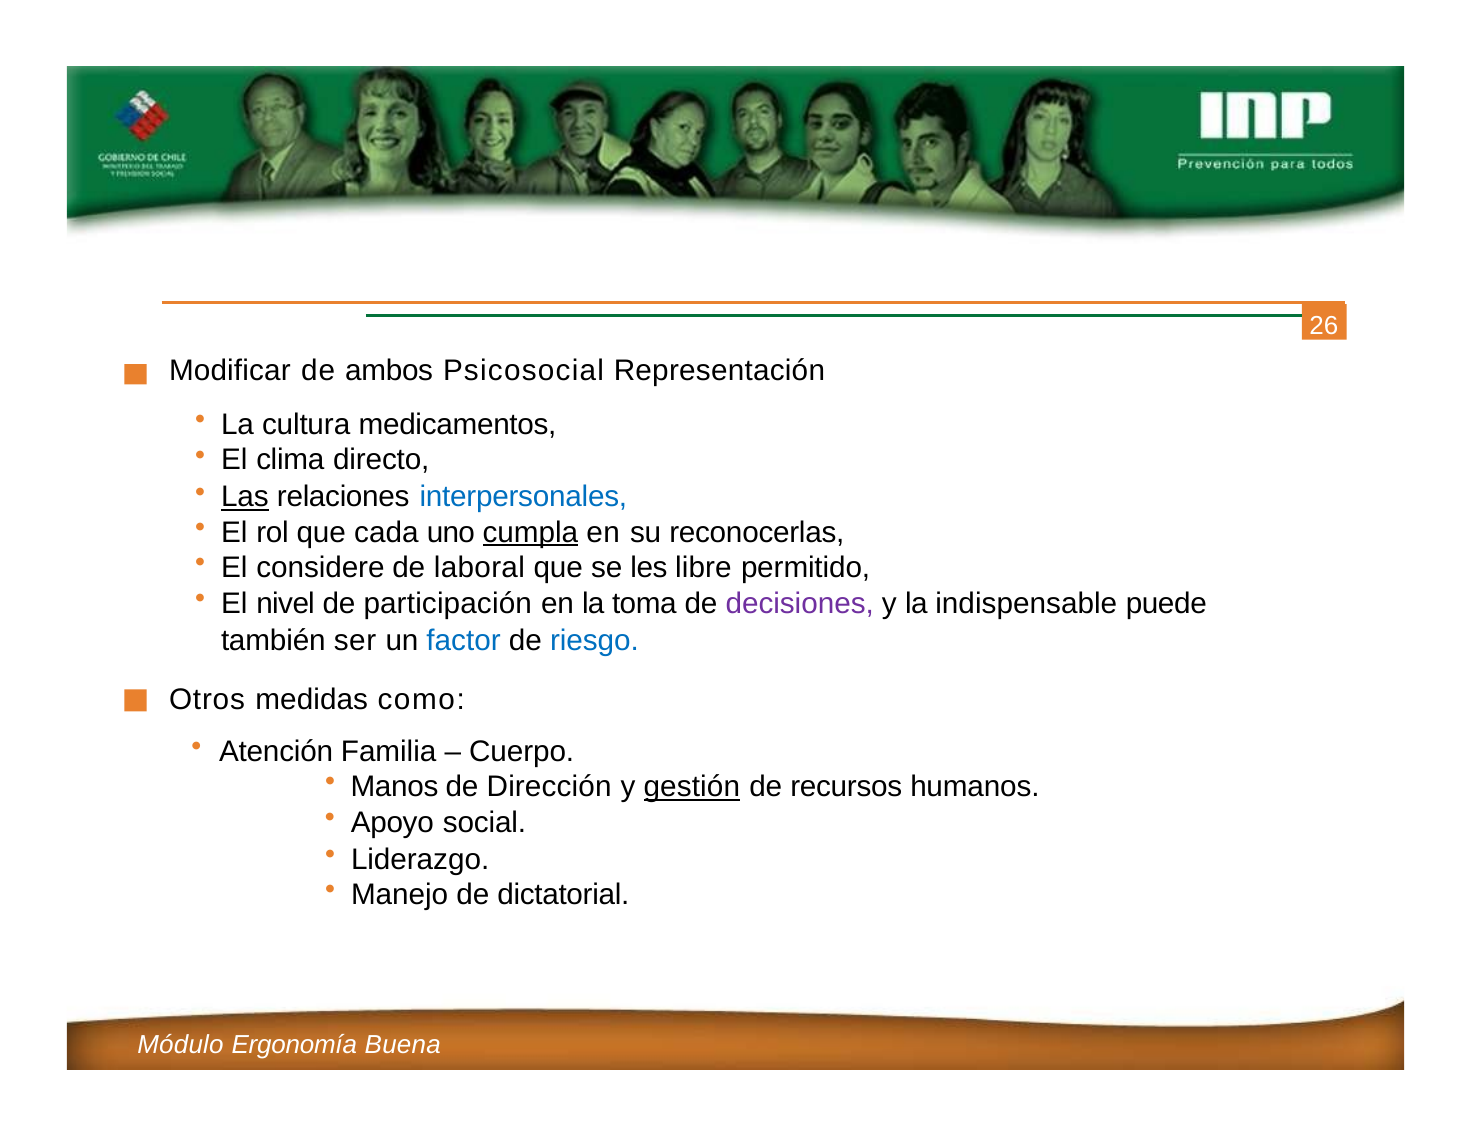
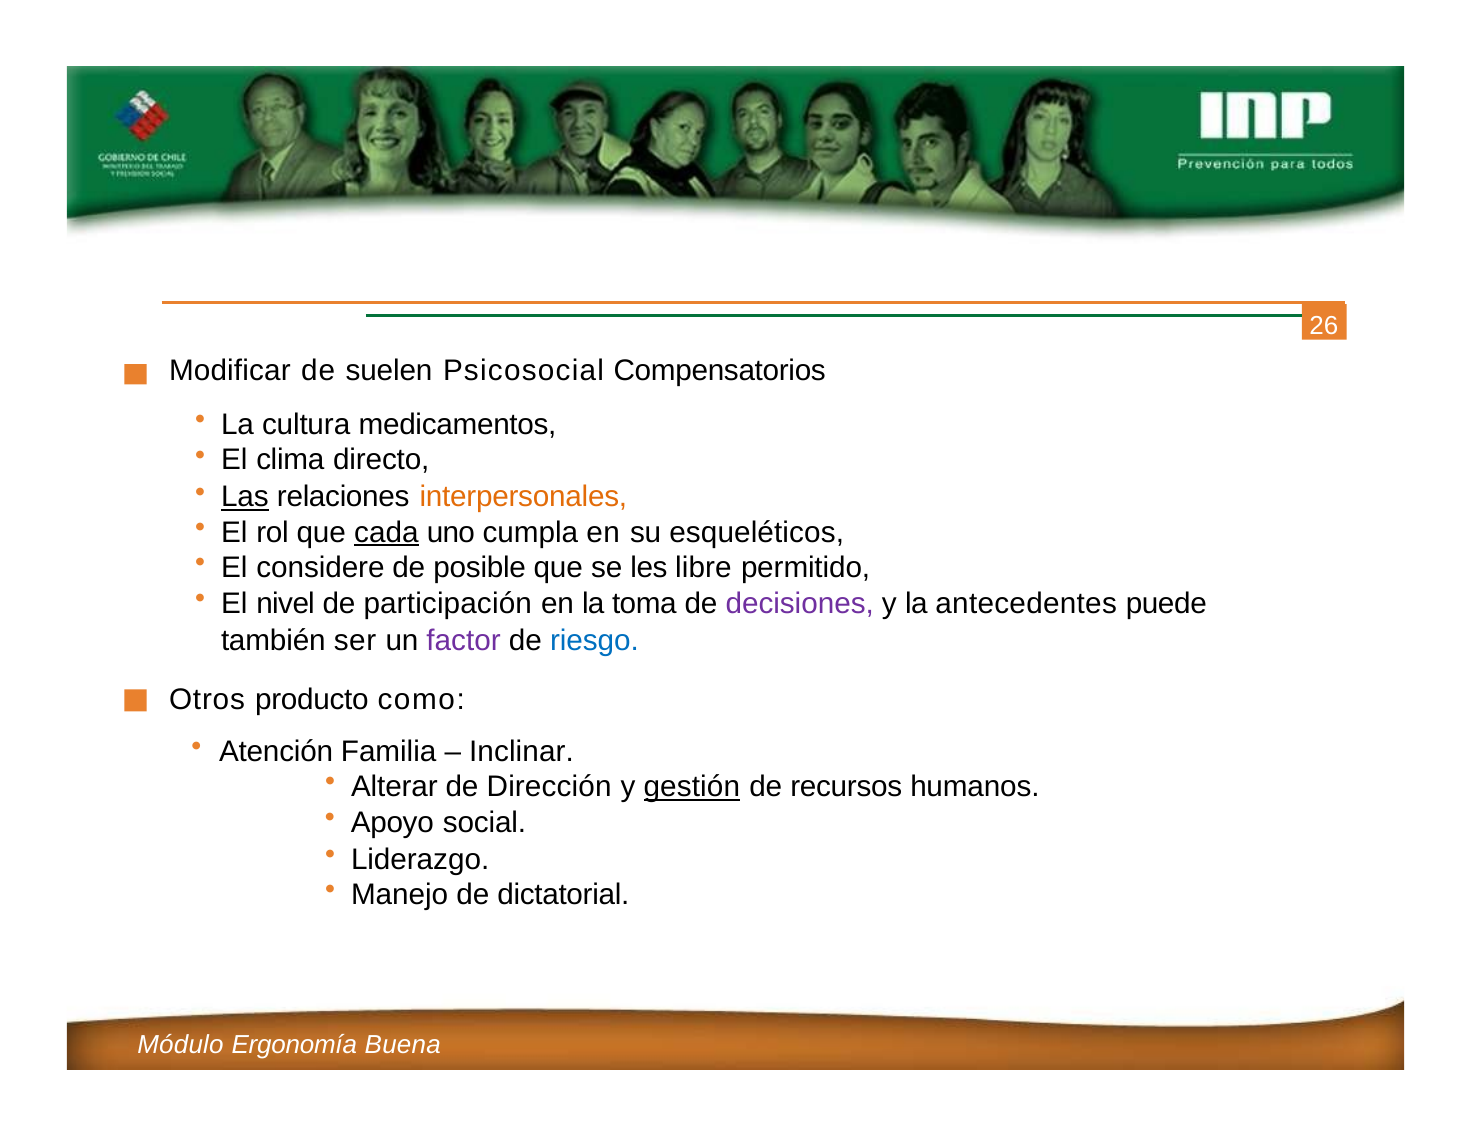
ambos: ambos -> suelen (389, 371)
Representación: Representación -> Compensatorios (720, 371)
interpersonales colour: blue -> orange (523, 497)
cada underline: none -> present (386, 532)
cumpla underline: present -> none (530, 532)
reconocerlas: reconocerlas -> esqueléticos (757, 532)
laboral: laboral -> posible (480, 568)
indispensable: indispensable -> antecedentes (1026, 603)
factor colour: blue -> purple (464, 640)
medidas: medidas -> producto (312, 700)
Cuerpo: Cuerpo -> Inclinar (522, 751)
Manos: Manos -> Alterar (394, 787)
